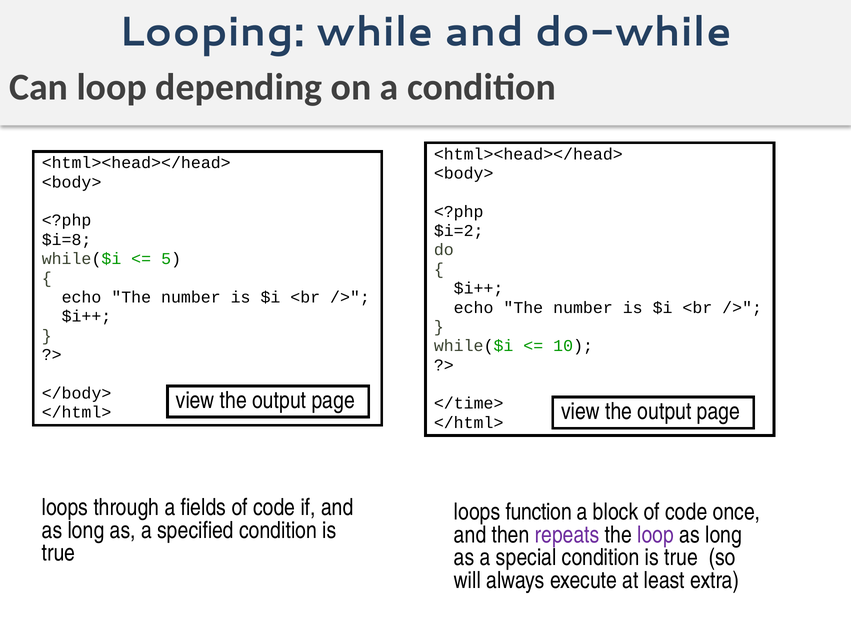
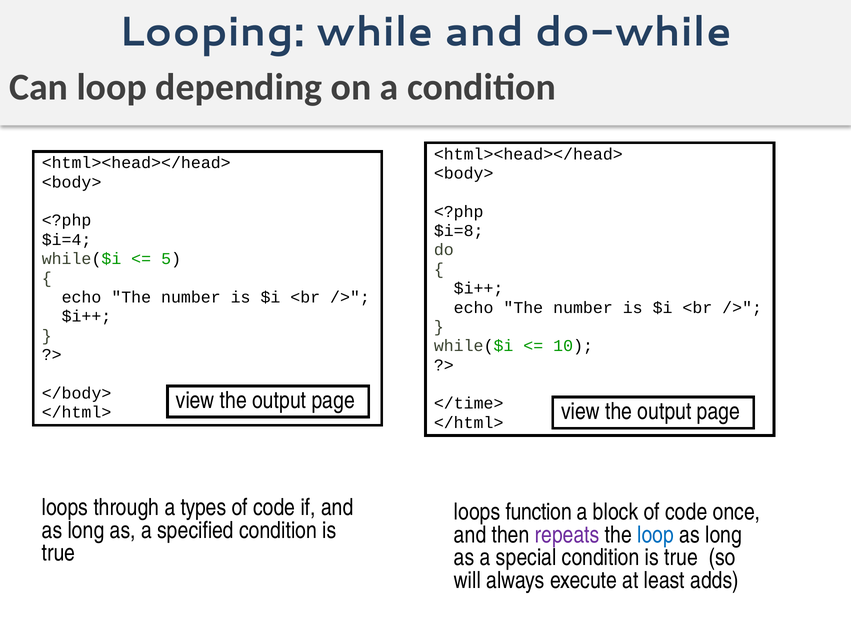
$i=2: $i=2 -> $i=8 (459, 231)
$i=8: $i=8 -> $i=4 (67, 240)
fields: fields -> types (204, 508)
loop colour: purple -> blue (656, 535)
extra: extra -> adds (715, 581)
